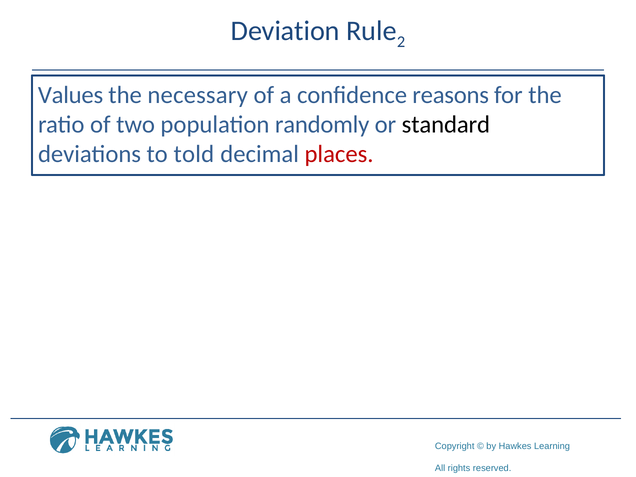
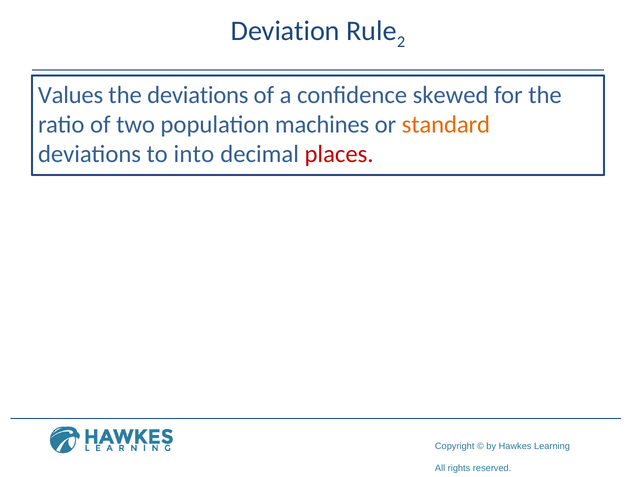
the necessary: necessary -> deviations (198, 95)
reasons: reasons -> skewed (451, 95)
randomly: randomly -> machines (322, 125)
standard colour: black -> orange (446, 125)
told: told -> into (194, 154)
